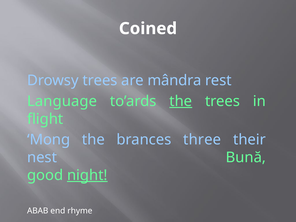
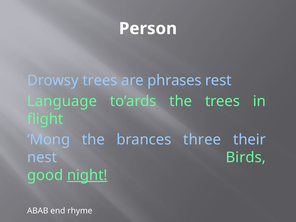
Coined: Coined -> Person (148, 29)
mândra: mândra -> phrases (174, 80)
the underline: present -> none (181, 101)
Bună: Bună -> Birds (246, 157)
